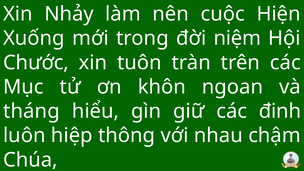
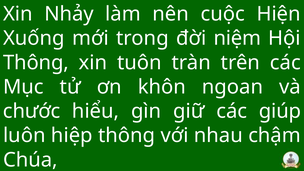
Chước: Chước -> Thông (36, 63)
tháng: tháng -> chước (32, 111)
đinh: đinh -> giúp (280, 111)
